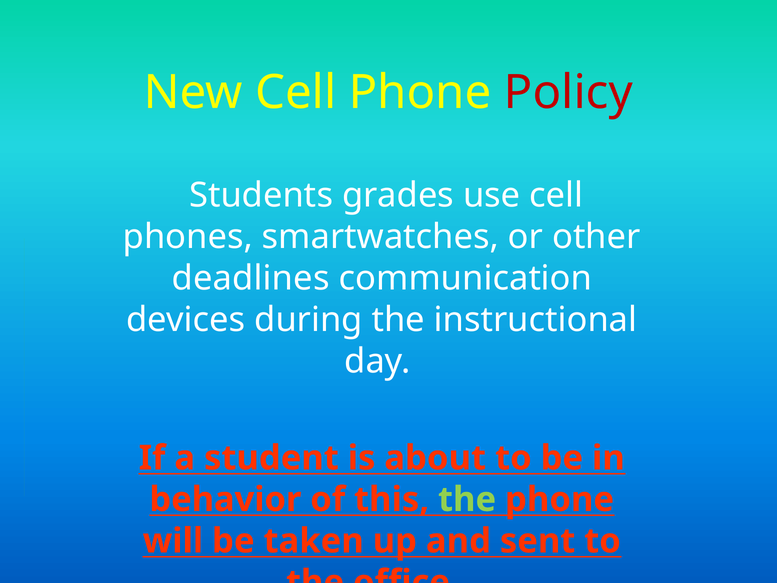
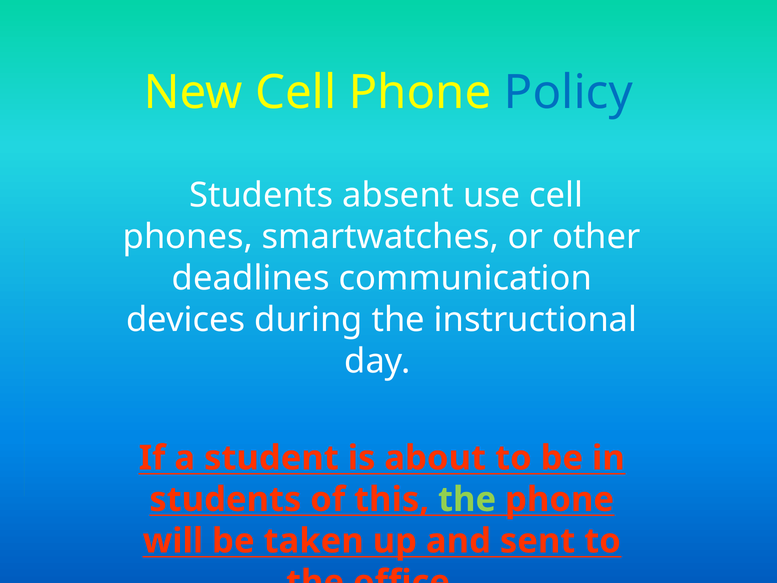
Policy colour: red -> blue (568, 93)
grades: grades -> absent (398, 195)
behavior: behavior -> students (225, 499)
